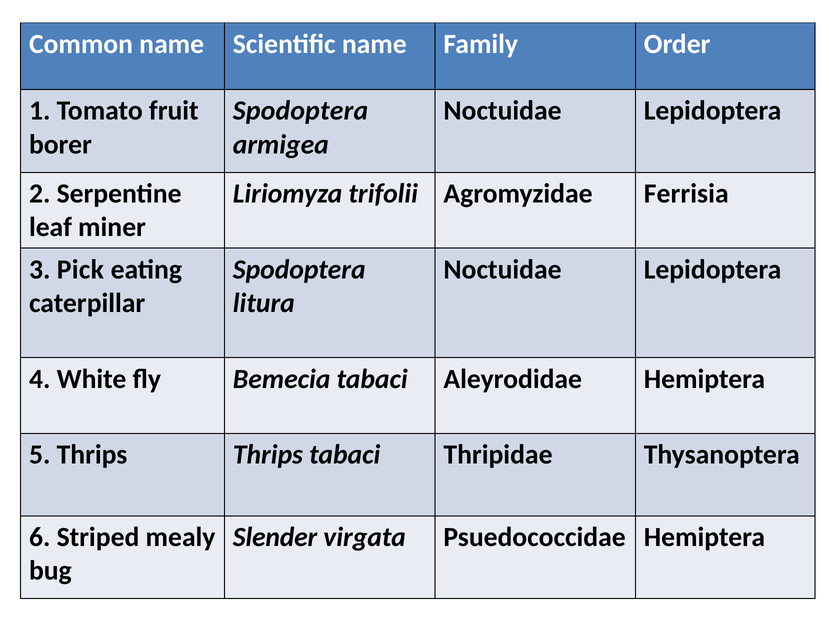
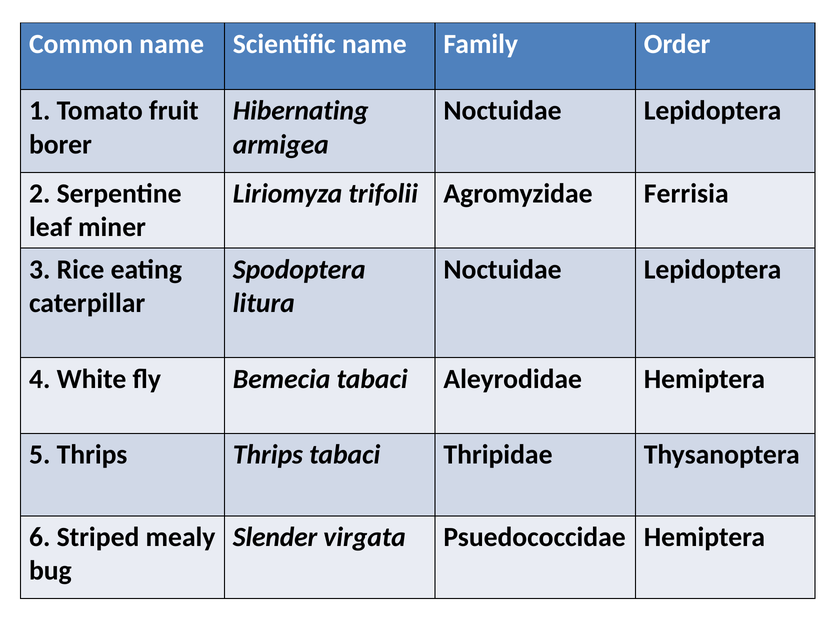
Spodoptera: Spodoptera -> Hibernating (301, 111)
Pick: Pick -> Rice (81, 269)
